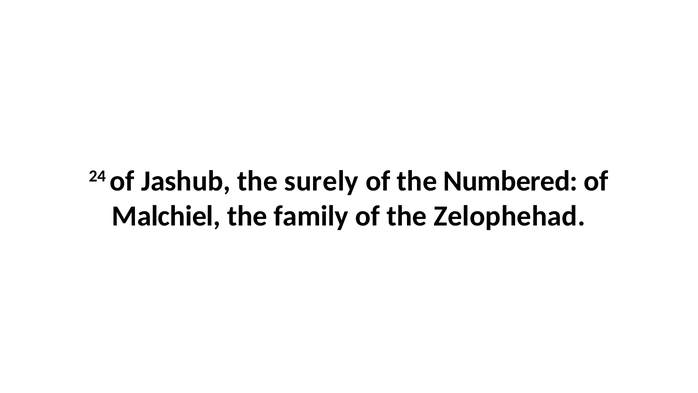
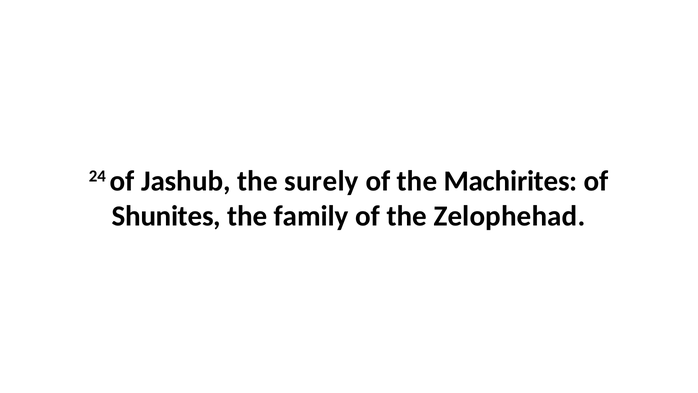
Numbered: Numbered -> Machirites (511, 181)
Malchiel: Malchiel -> Shunites (166, 216)
